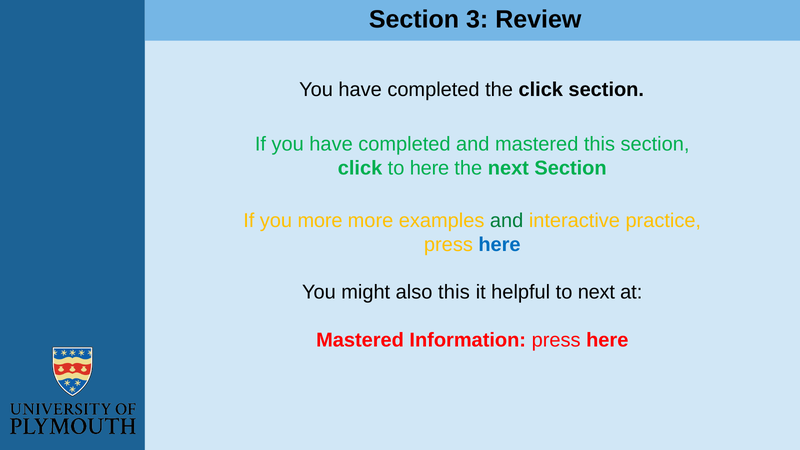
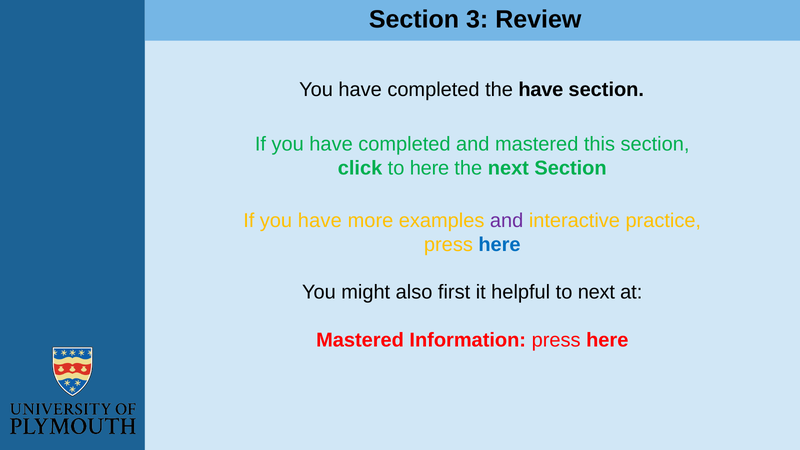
the click: click -> have (541, 90)
more: more -> have (320, 221)
and colour: green -> purple (507, 221)
also this: this -> first (454, 292)
